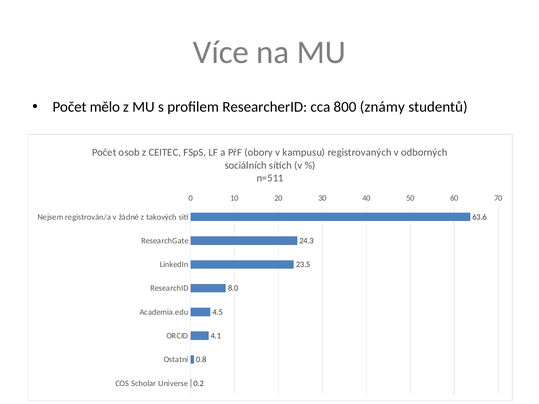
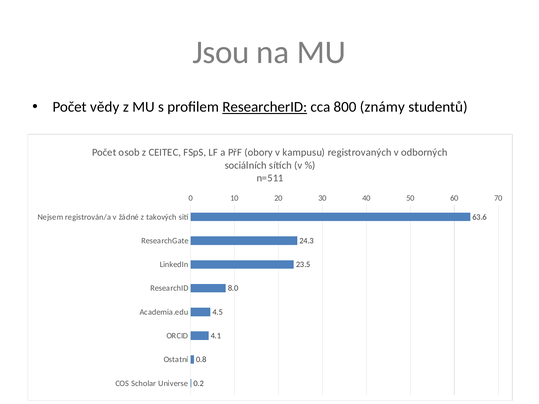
Více: Více -> Jsou (221, 52)
mělo: mělo -> vědy (105, 107)
ResearcherID underline: none -> present (265, 107)
